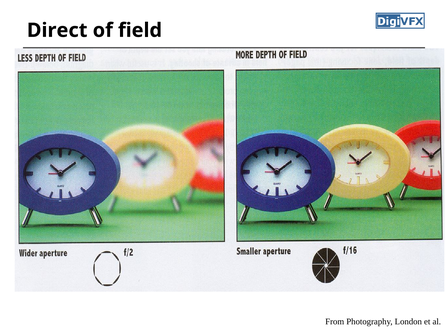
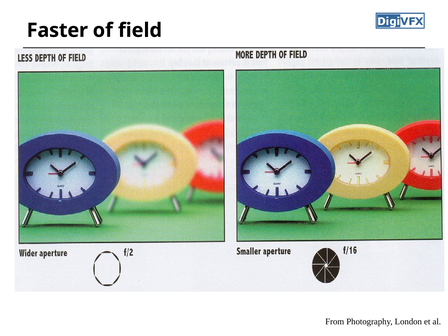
Direct: Direct -> Faster (57, 30)
